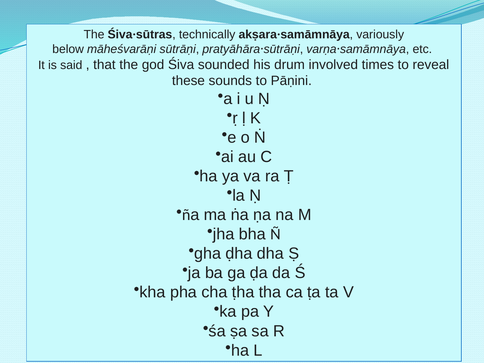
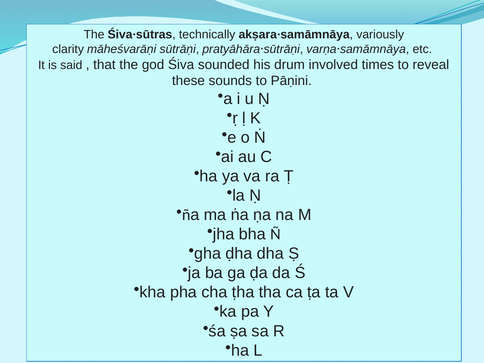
below: below -> clarity (68, 49)
